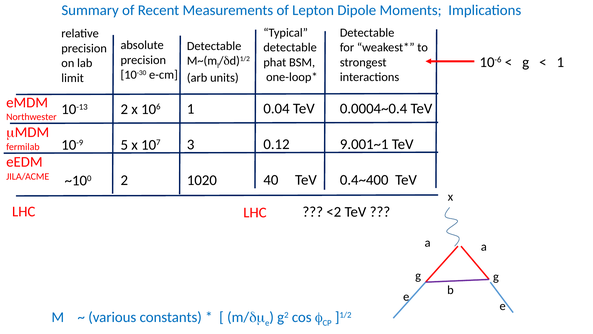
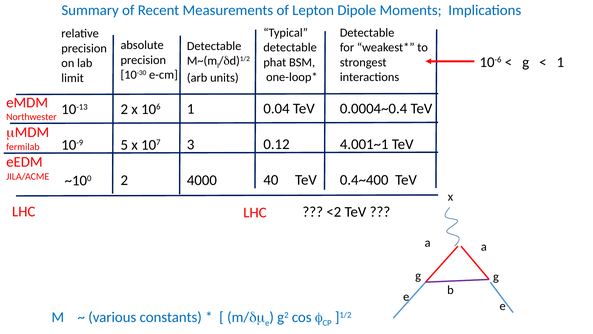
9.001~1: 9.001~1 -> 4.001~1 (364, 144)
1020: 1020 -> 4000 (202, 180)
